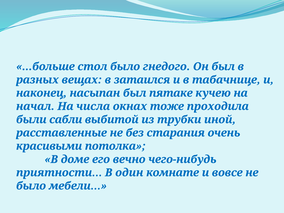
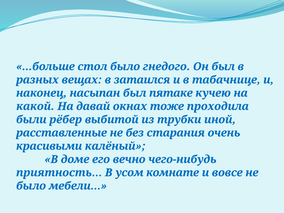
начал: начал -> какой (35, 106)
числа: числа -> давай (93, 106)
сабли: сабли -> рёбер (66, 120)
потолка: потолка -> калёный (115, 146)
приятности…: приятности… -> приятность… (59, 173)
один: один -> усом (129, 173)
